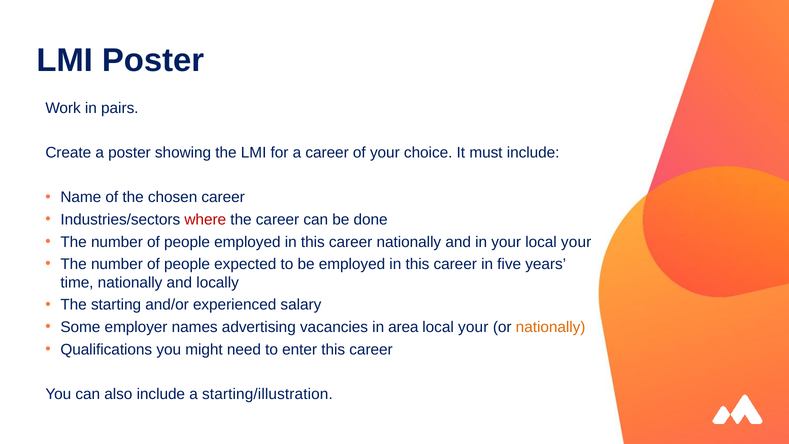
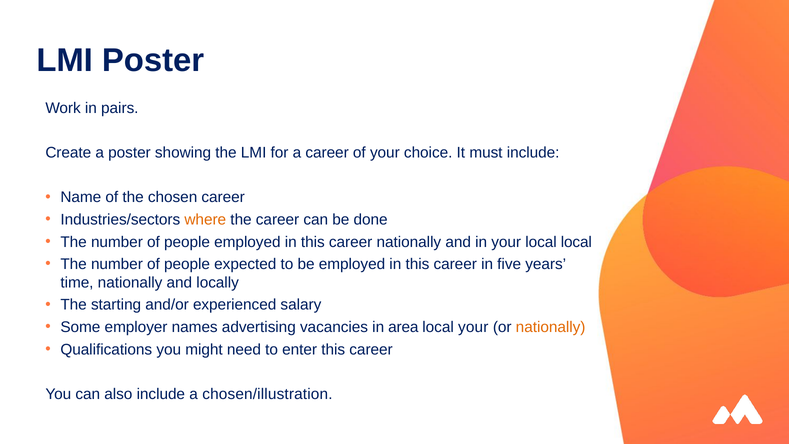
where colour: red -> orange (205, 220)
your local your: your -> local (576, 242)
starting/illustration: starting/illustration -> chosen/illustration (267, 394)
